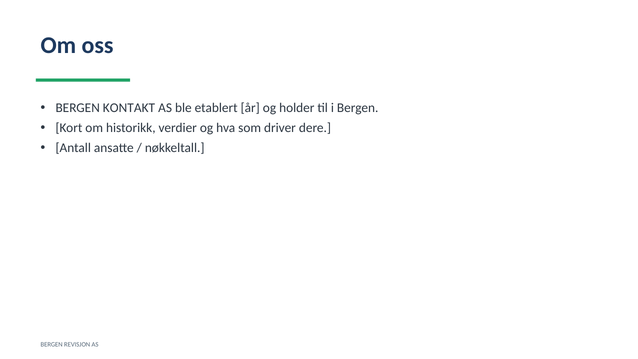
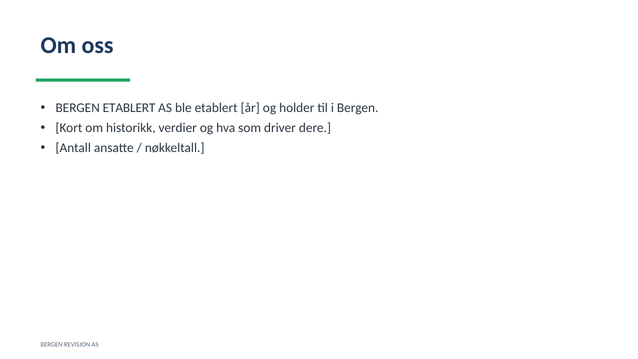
BERGEN KONTAKT: KONTAKT -> ETABLERT (129, 108)
